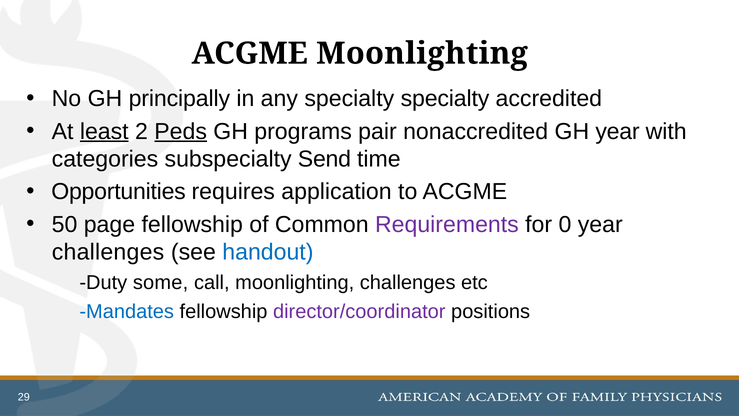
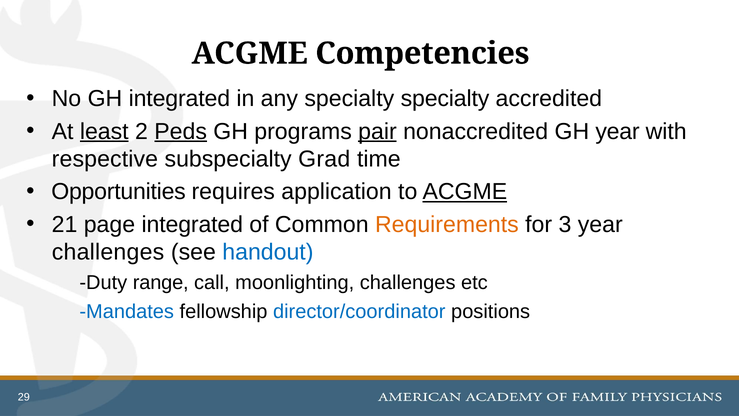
ACGME Moonlighting: Moonlighting -> Competencies (422, 53)
GH principally: principally -> integrated (179, 99)
pair underline: none -> present (377, 131)
categories: categories -> respective (105, 159)
Send: Send -> Grad (324, 159)
ACGME underline: none -> present (465, 192)
50: 50 -> 21 (65, 224)
page fellowship: fellowship -> integrated (192, 224)
Requirements colour: purple -> orange (447, 224)
0: 0 -> 3 (565, 224)
some: some -> range (161, 283)
director/coordinator colour: purple -> blue (359, 312)
